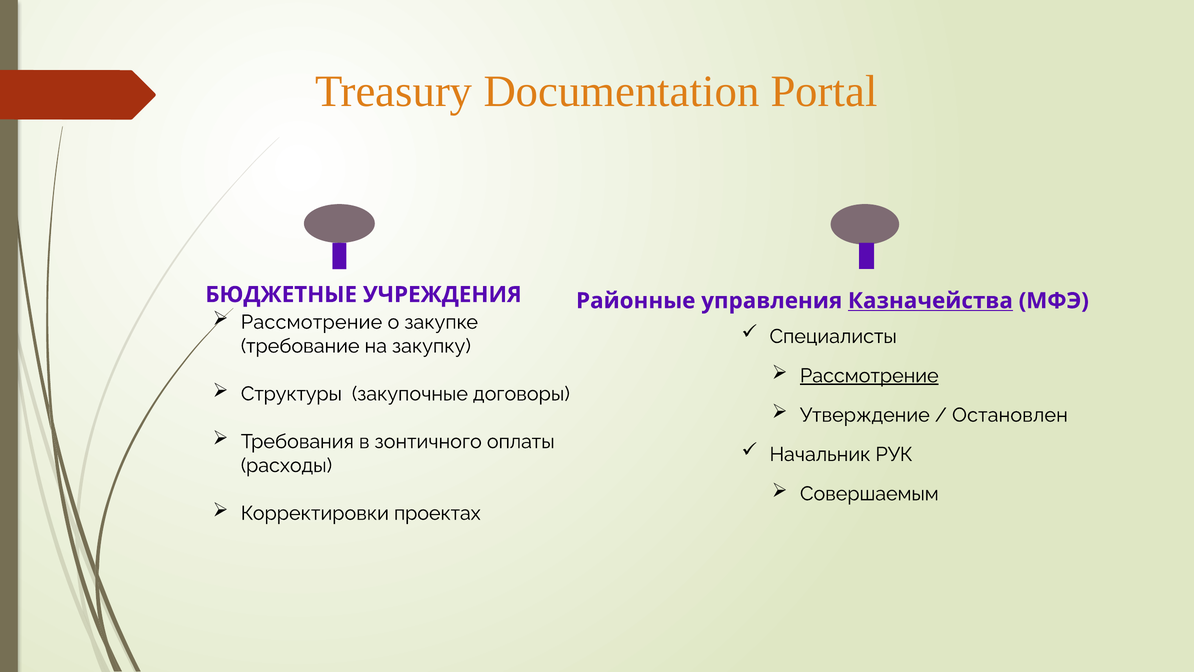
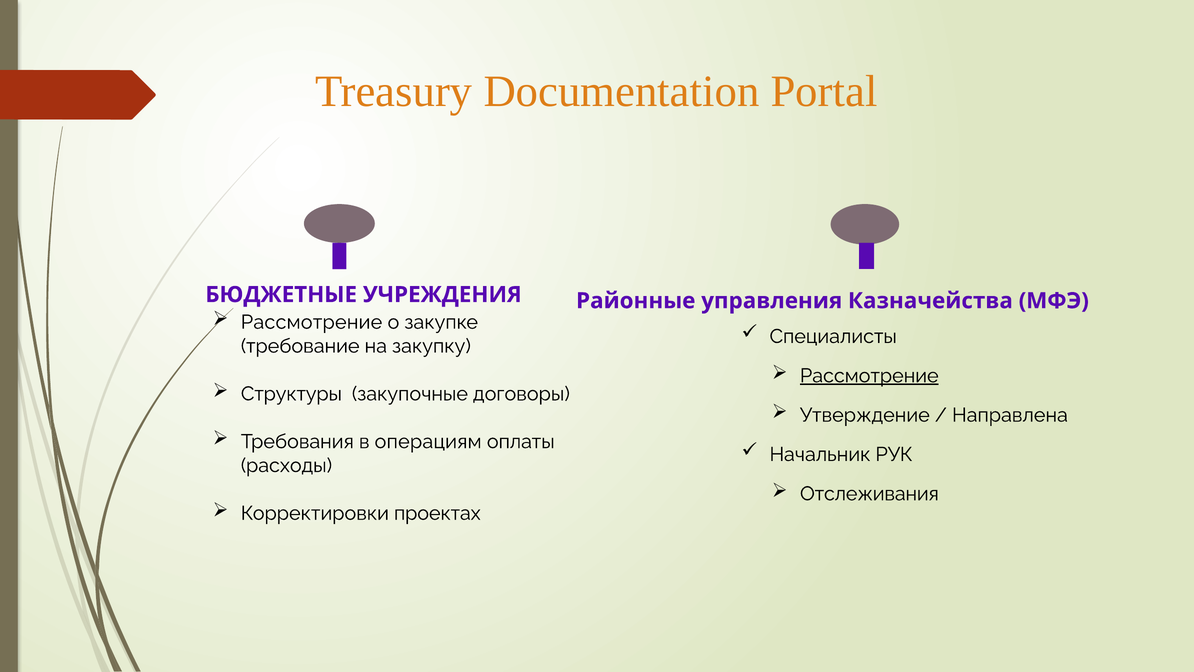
Казначейства underline: present -> none (930, 301)
Остановлен: Остановлен -> Направлена (1010, 415)
зонтичного: зонтичного -> операциям (428, 441)
Совершаемым: Совершаемым -> Отслеживания (869, 493)
